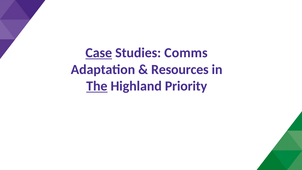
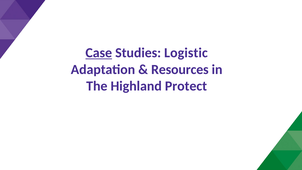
Comms: Comms -> Logistic (186, 53)
The underline: present -> none (97, 86)
Priority: Priority -> Protect (186, 86)
